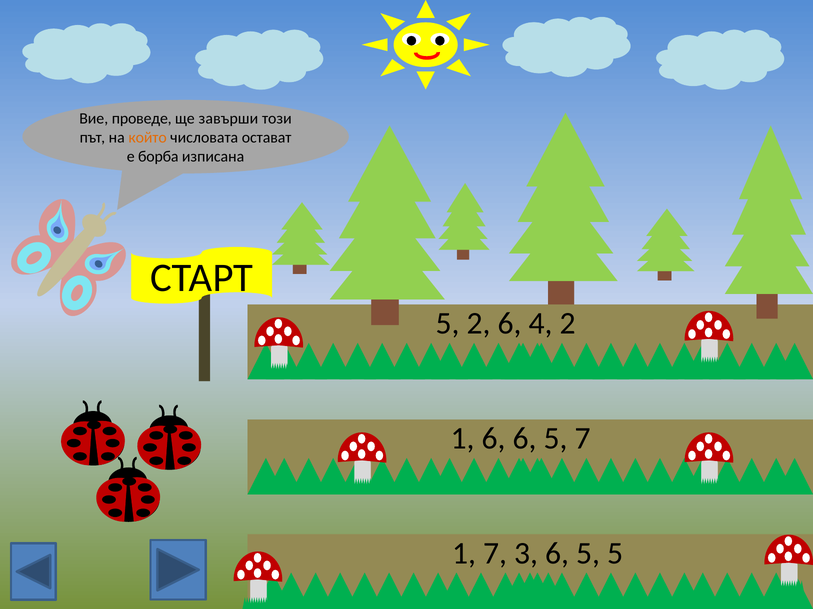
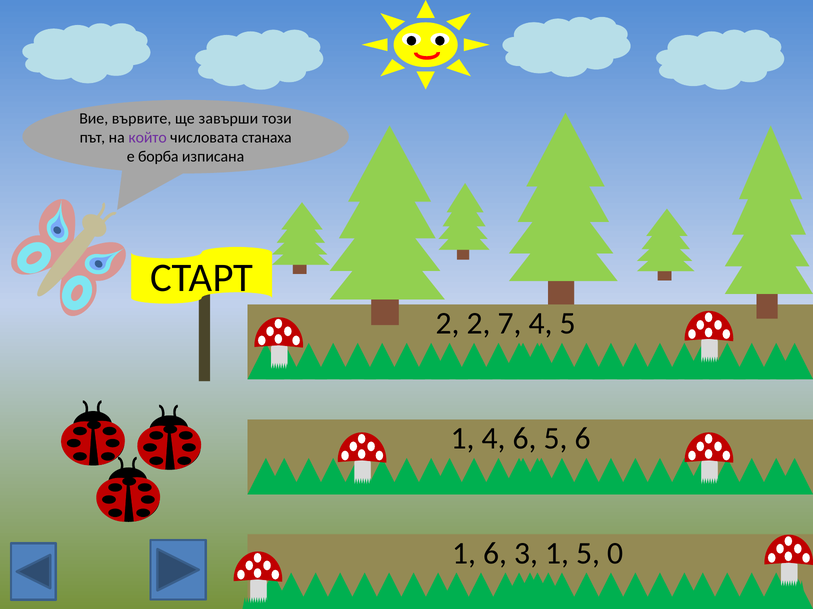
проведе: проведе -> вървите (142, 119)
който colour: orange -> purple (148, 138)
остават: остават -> станаха (267, 138)
5: 5 -> 2 (448, 324)
2 6: 6 -> 7 (510, 324)
4 2: 2 -> 5 (568, 324)
1 6: 6 -> 4 (494, 439)
5 7: 7 -> 6 (583, 439)
1 7: 7 -> 6 (495, 554)
3 6: 6 -> 1 (557, 554)
5 5: 5 -> 0 (615, 554)
